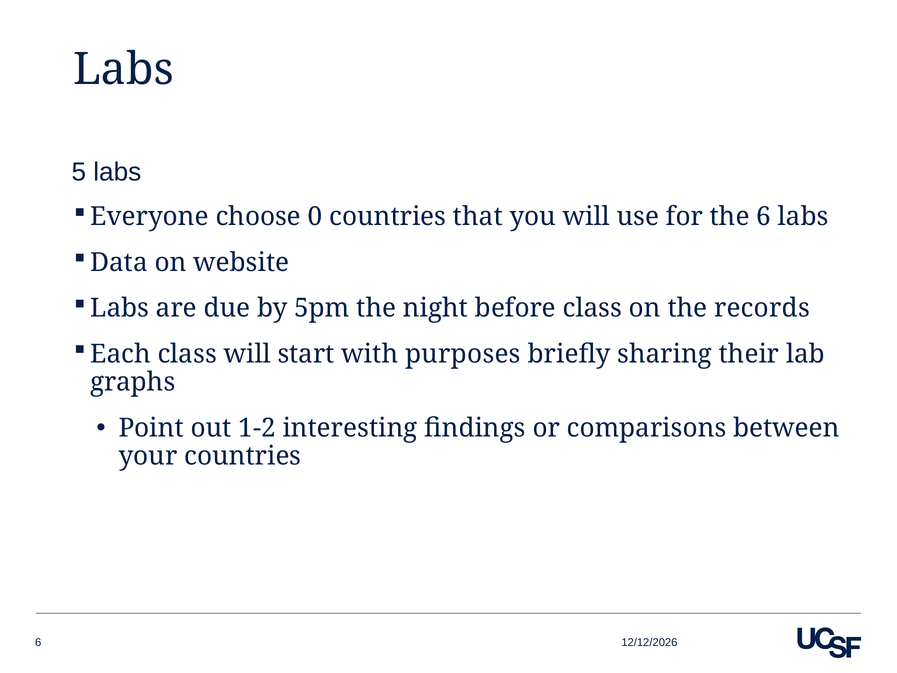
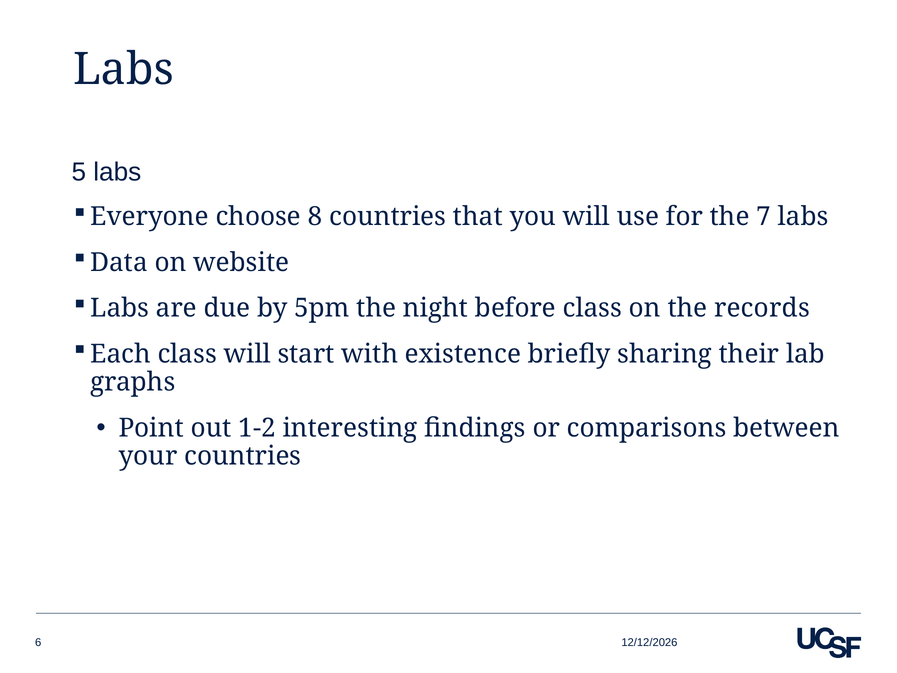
0: 0 -> 8 (315, 217)
the 6: 6 -> 7 (764, 217)
purposes: purposes -> existence (463, 354)
